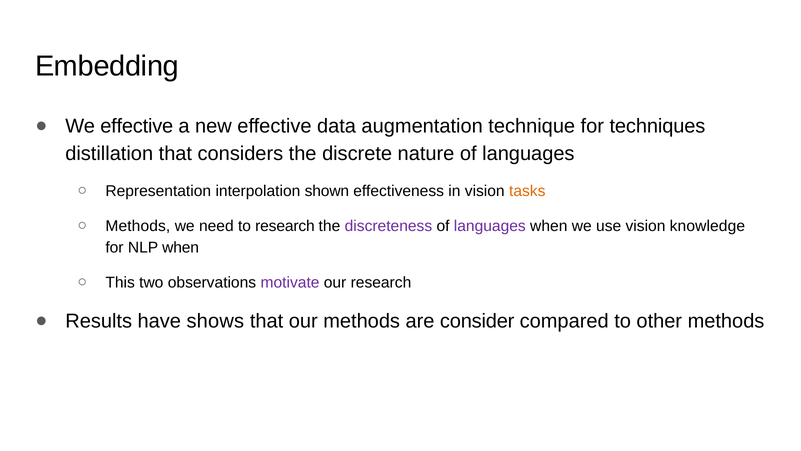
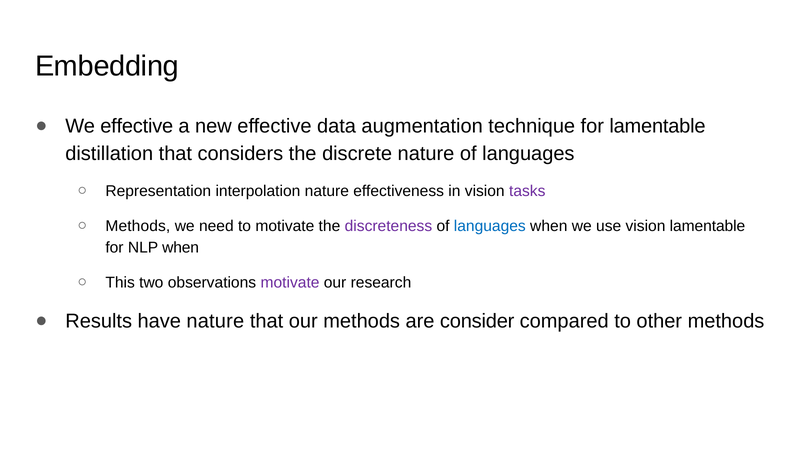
for techniques: techniques -> lamentable (657, 126)
interpolation shown: shown -> nature (327, 191)
tasks colour: orange -> purple (527, 191)
to research: research -> motivate (285, 226)
languages colour: purple -> blue (490, 226)
vision knowledge: knowledge -> lamentable (707, 226)
have shows: shows -> nature (215, 321)
